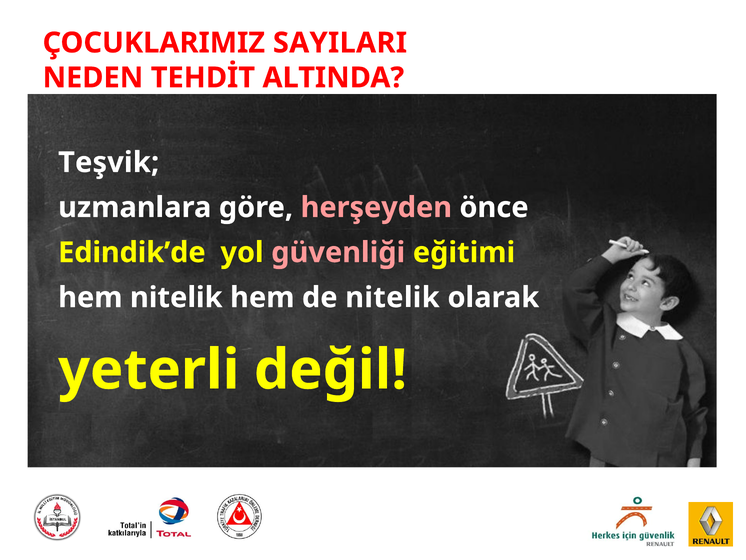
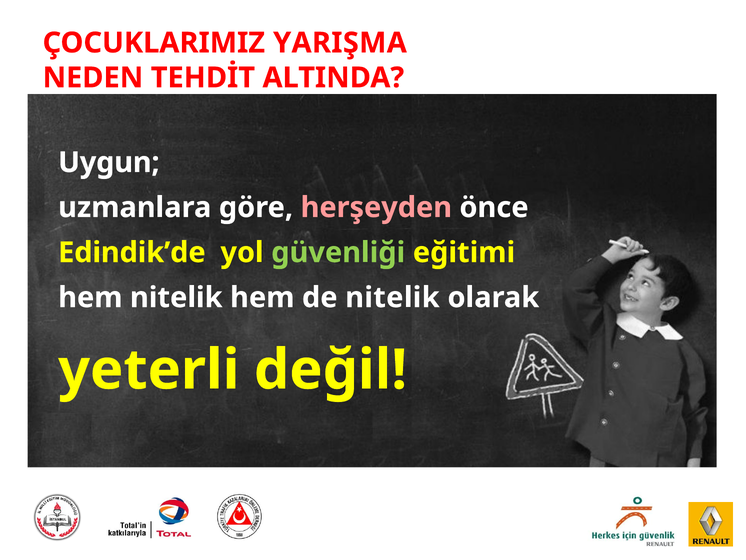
SAYILARI: SAYILARI -> YARIŞMA (340, 43)
Teşvik: Teşvik -> Uygun (109, 162)
güvenliği colour: pink -> light green (338, 252)
